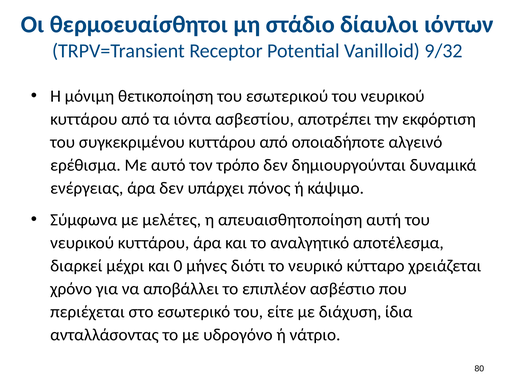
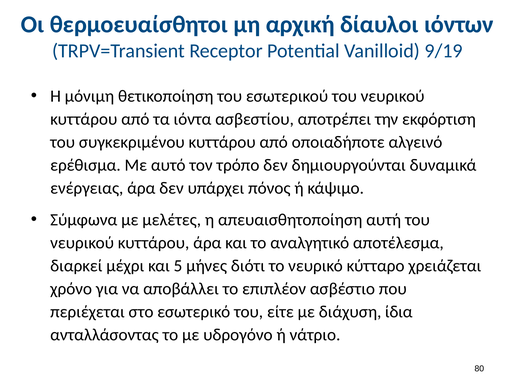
στάδιο: στάδιο -> αρχική (300, 25)
9/32: 9/32 -> 9/19 (444, 51)
0: 0 -> 5 (178, 266)
